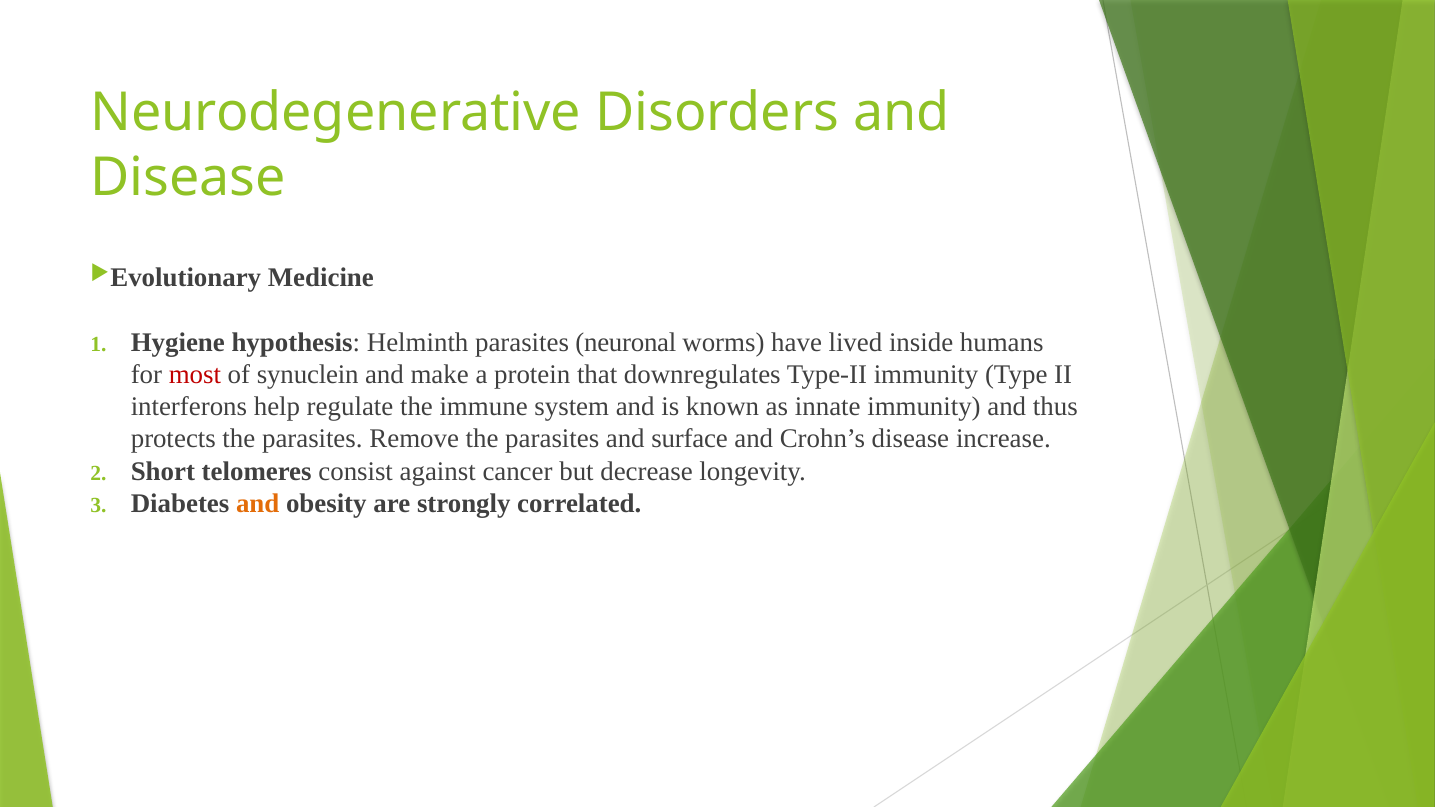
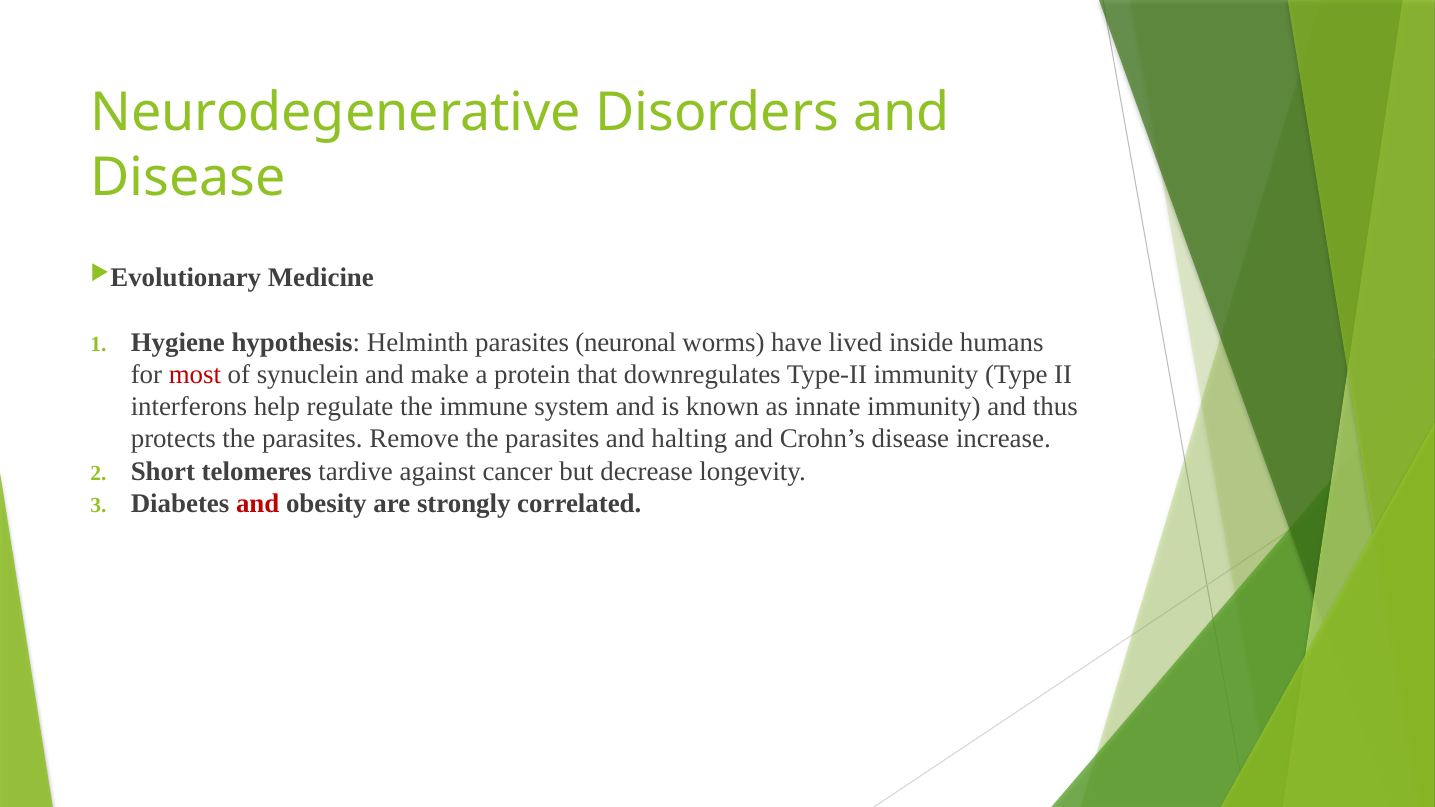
surface: surface -> halting (689, 439)
consist: consist -> tardive (356, 471)
and colour: orange -> red (258, 504)
